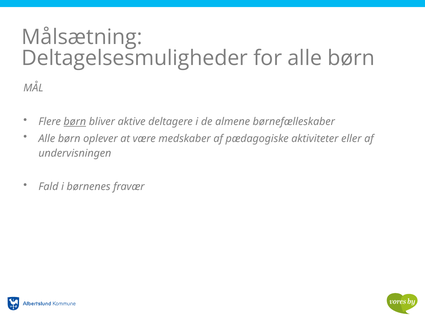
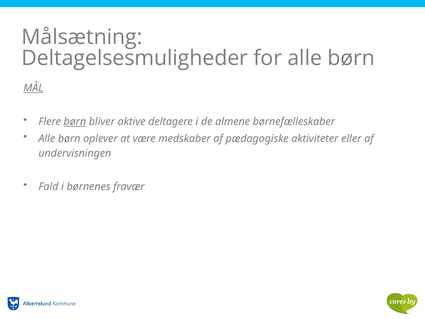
MÅL underline: none -> present (33, 88)
